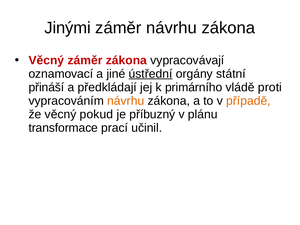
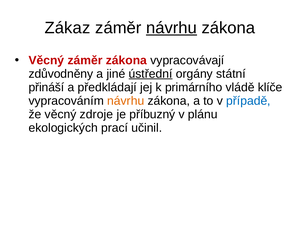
Jinými: Jinými -> Zákaz (67, 28)
návrhu underline: none -> present (171, 28)
oznamovací: oznamovací -> zdůvodněny (61, 74)
proti: proti -> klíče (270, 87)
případě colour: orange -> blue (248, 101)
pokud: pokud -> zdroje (96, 114)
transformace: transformace -> ekologických (63, 128)
